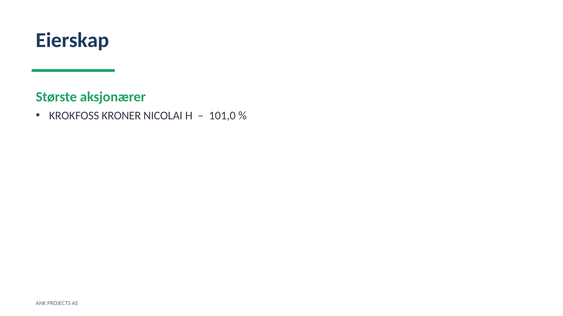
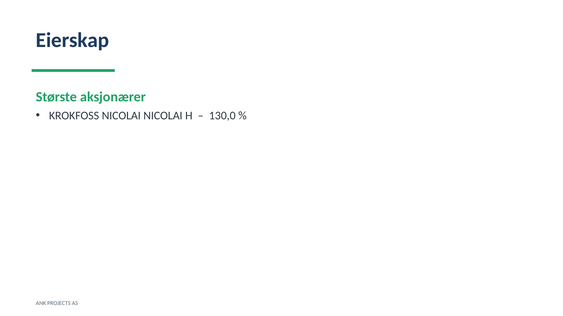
KROKFOSS KRONER: KRONER -> NICOLAI (121, 116)
101,0: 101,0 -> 130,0 (222, 116)
